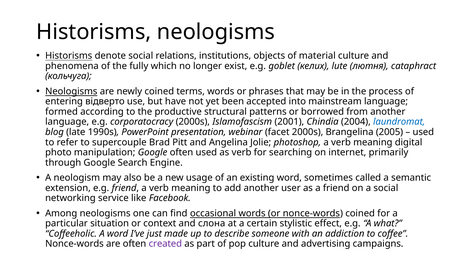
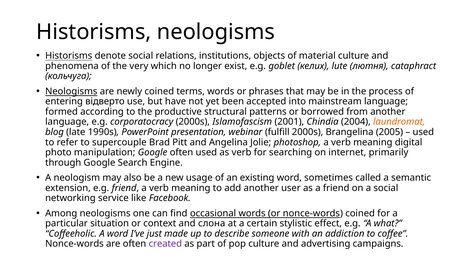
fully: fully -> very (139, 66)
laundromat colour: blue -> orange (399, 122)
facet: facet -> fulfill (277, 132)
